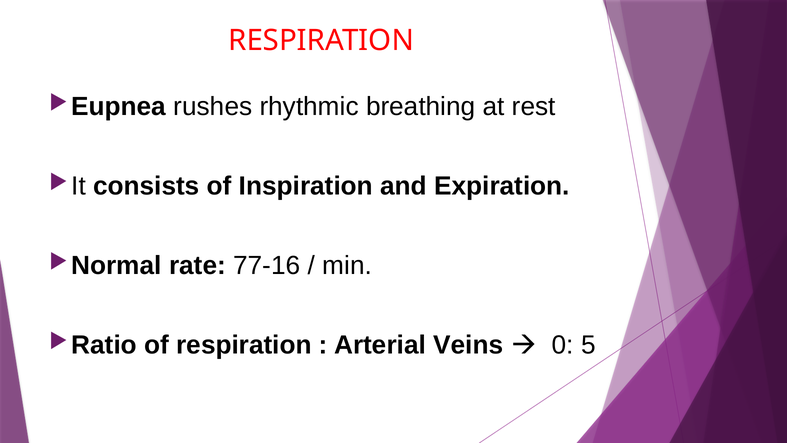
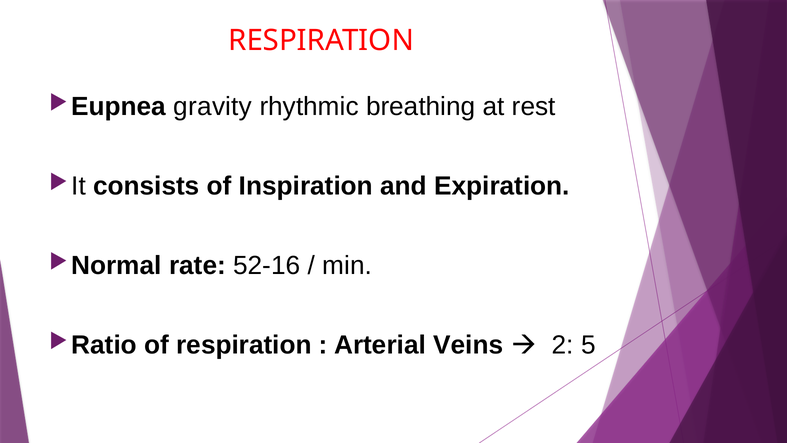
rushes: rushes -> gravity (213, 106)
77-16: 77-16 -> 52-16 (267, 265)
0: 0 -> 2 (563, 345)
